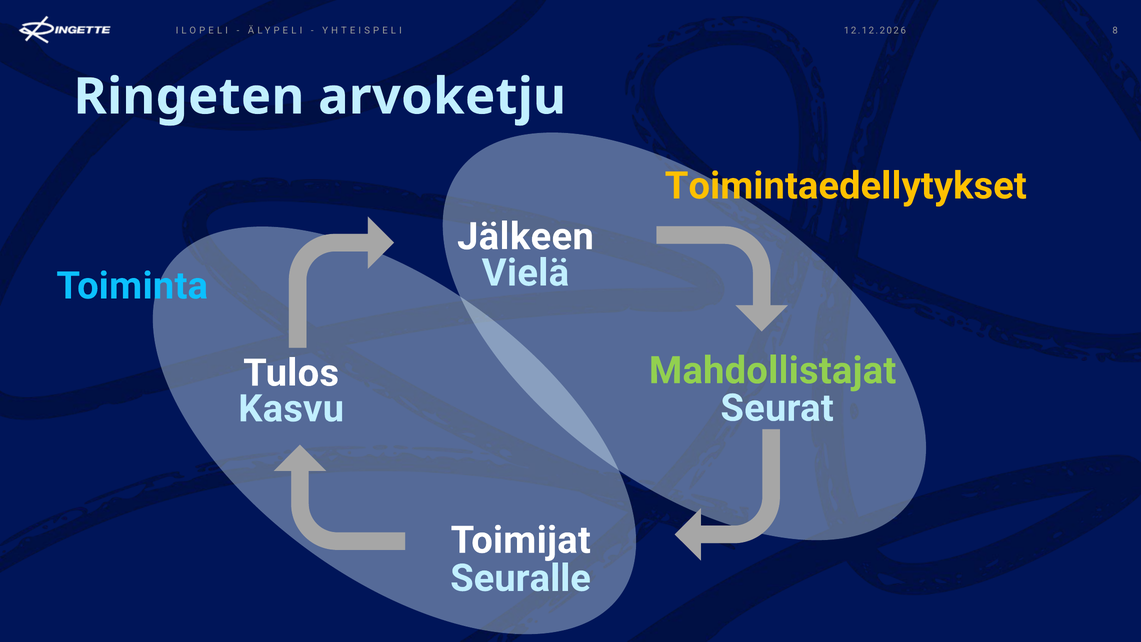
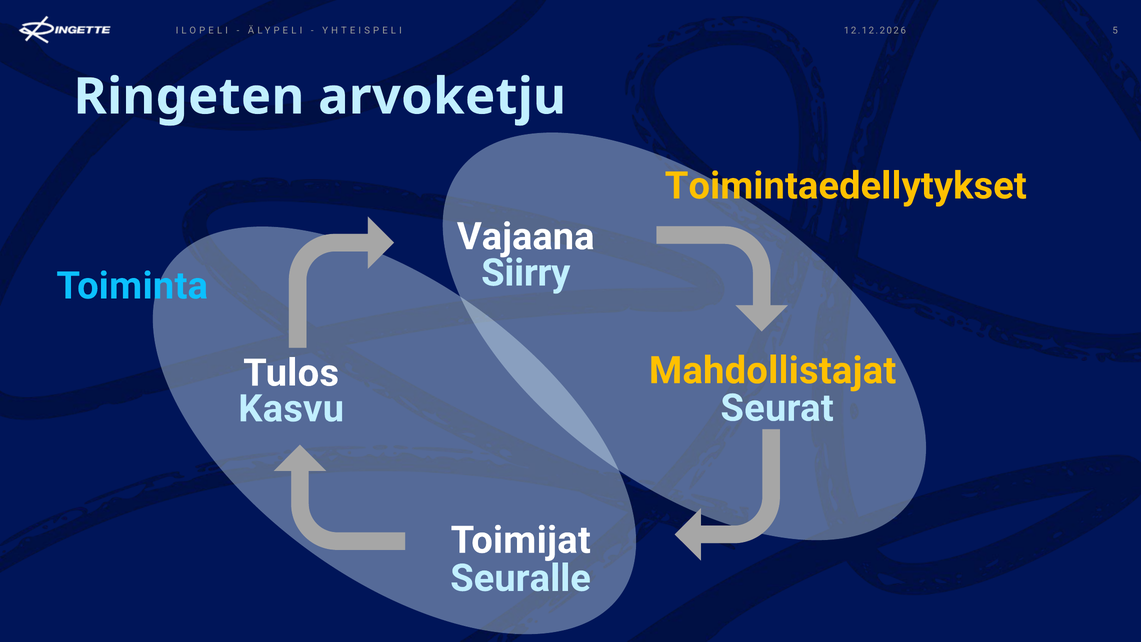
8: 8 -> 5 (1115, 31)
Jälkeen: Jälkeen -> Vajaana (526, 237)
Vielä: Vielä -> Siirry (526, 273)
Mahdollistajat colour: light green -> yellow (773, 371)
